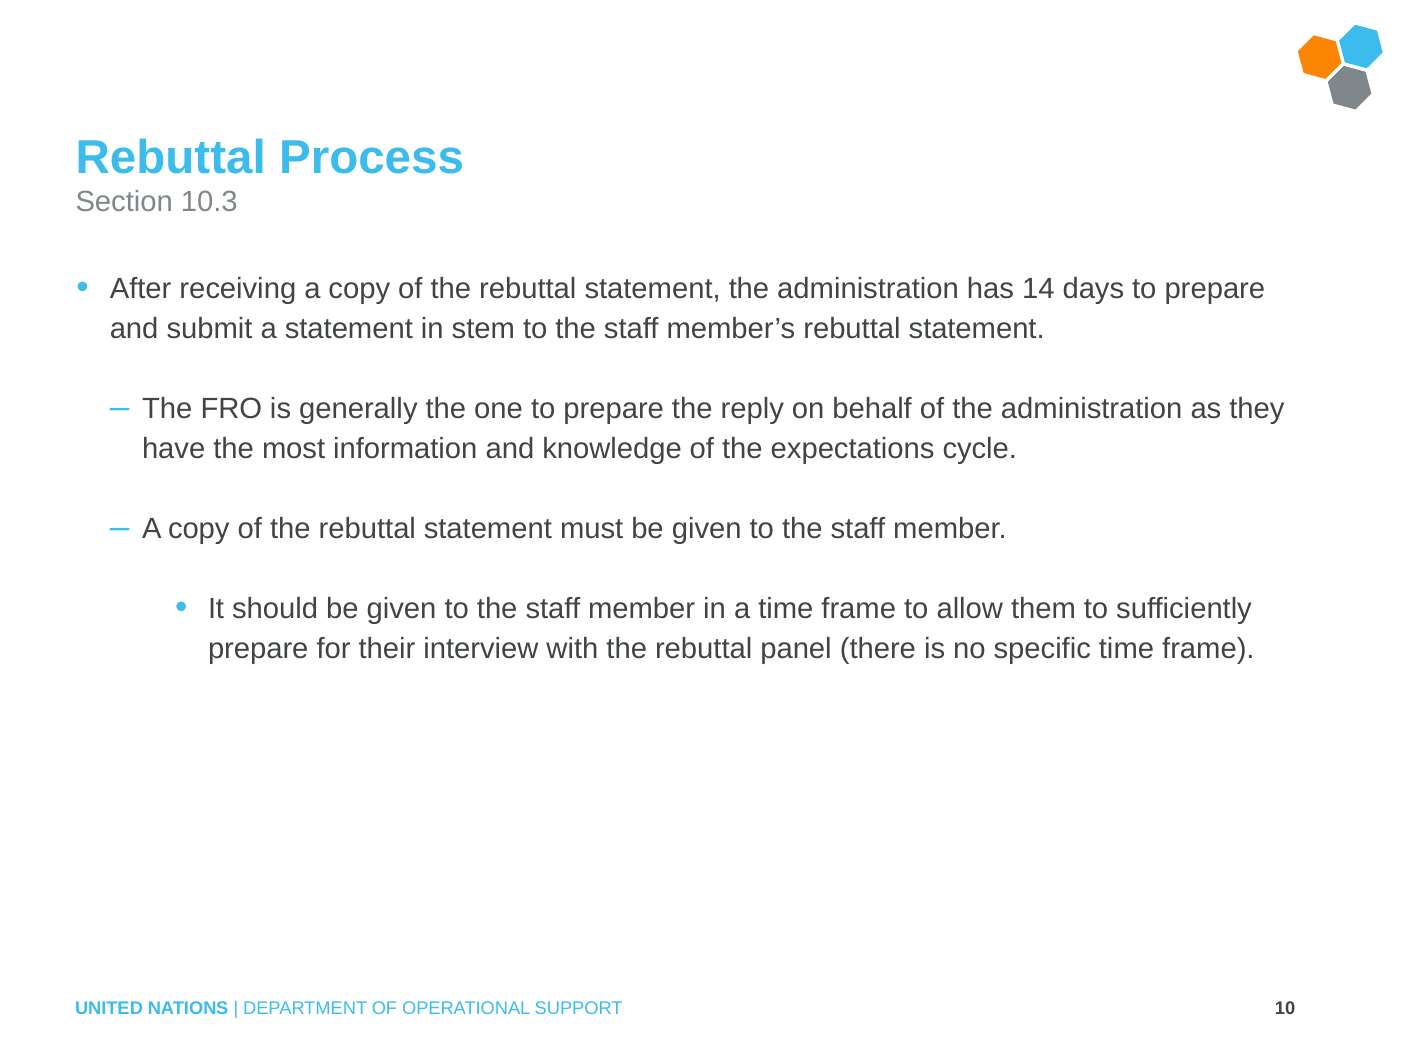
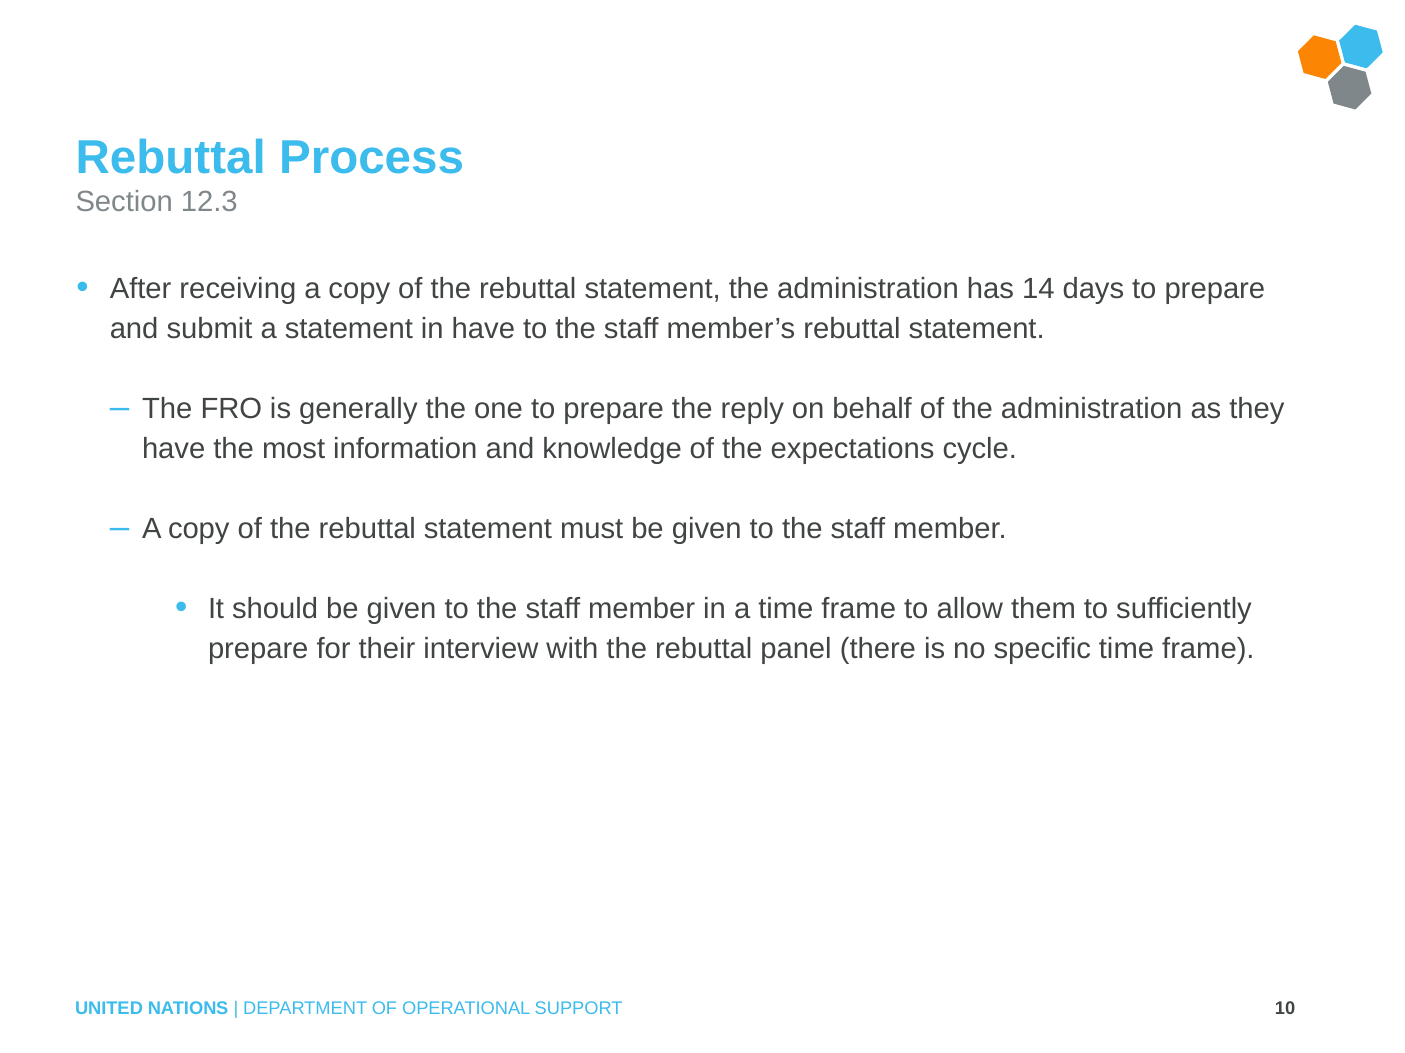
10.3: 10.3 -> 12.3 (209, 202)
in stem: stem -> have (483, 329)
